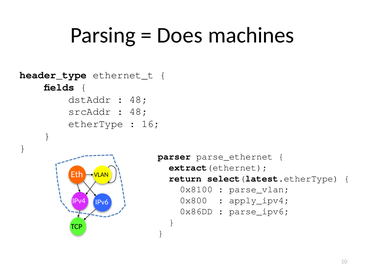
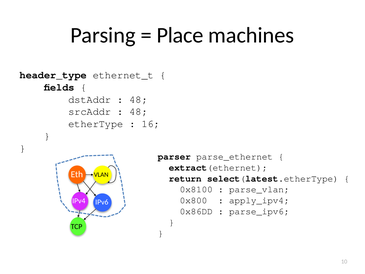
Does: Does -> Place (180, 35)
